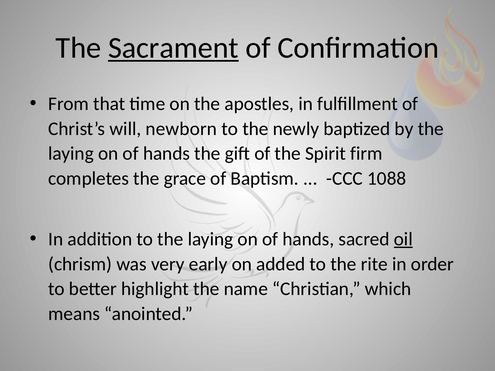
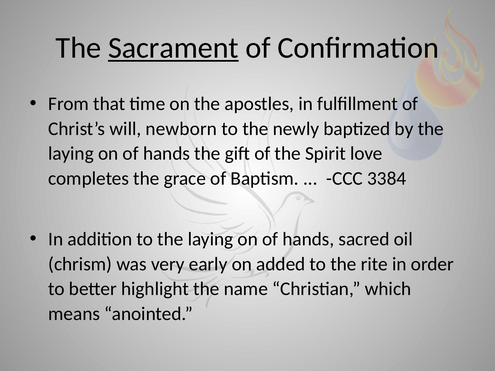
firm: firm -> love (366, 154)
1088: 1088 -> 3384 (387, 179)
oil underline: present -> none (403, 239)
